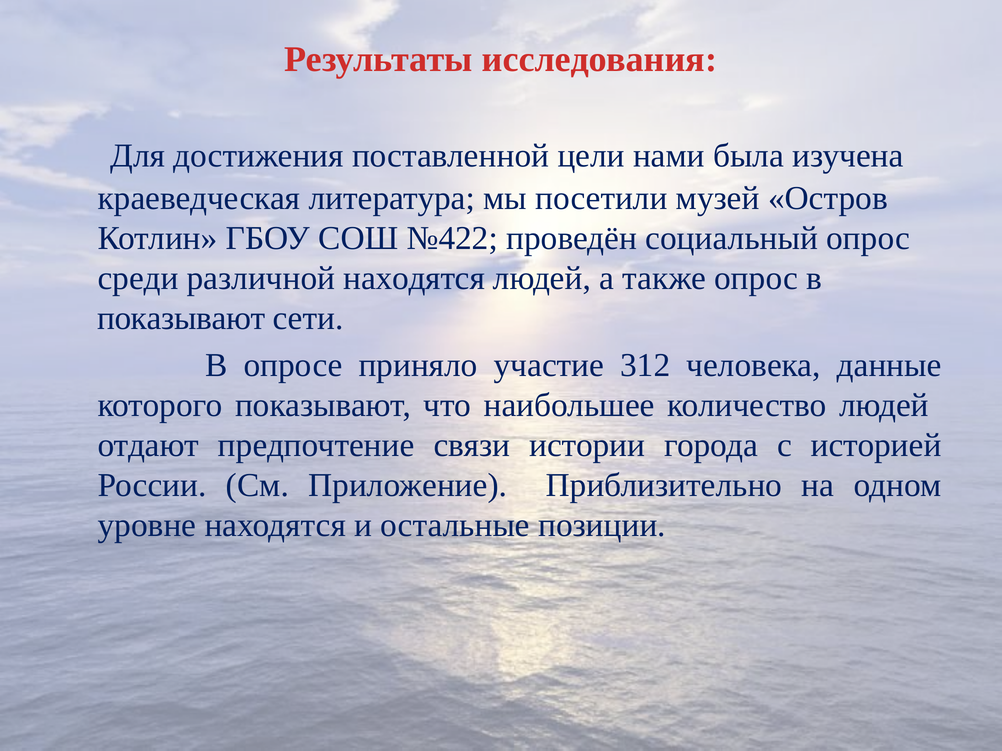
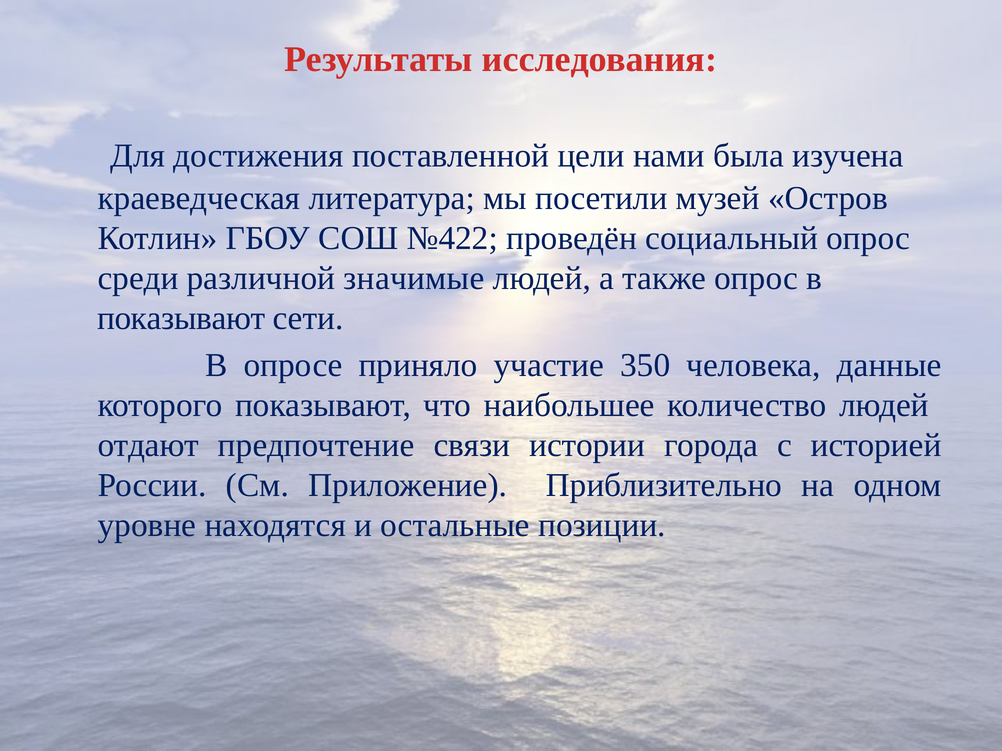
различной находятся: находятся -> значимые (414, 278)
312: 312 -> 350 (645, 365)
